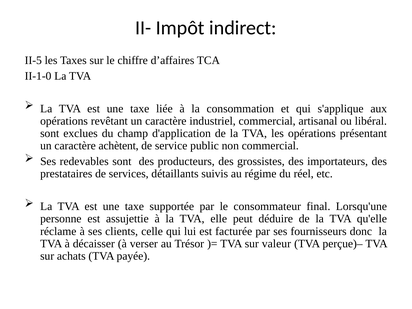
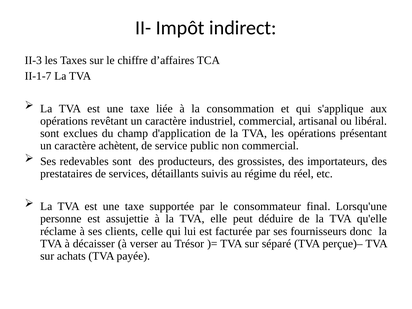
II-5: II-5 -> II-3 (33, 60)
II-1-0: II-1-0 -> II-1-7 (38, 76)
valeur: valeur -> séparé (276, 244)
